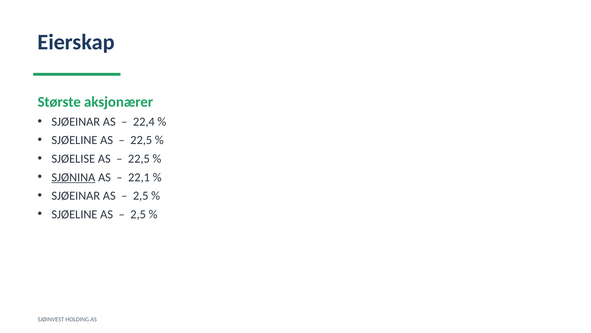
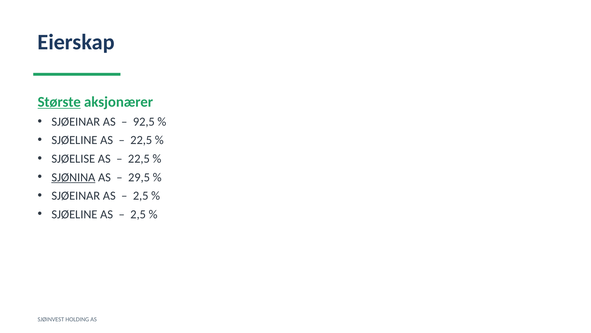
Største underline: none -> present (59, 102)
22,4: 22,4 -> 92,5 (144, 122)
22,1: 22,1 -> 29,5 (139, 177)
